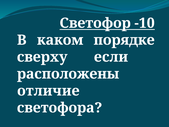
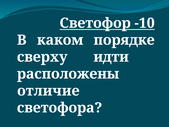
если: если -> идти (111, 57)
